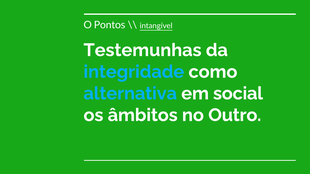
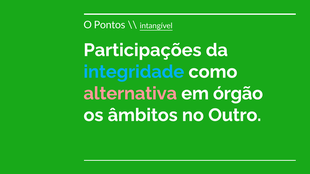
Testemunhas: Testemunhas -> Participações (143, 50)
alternativa colour: light blue -> pink (130, 94)
social: social -> órgão (238, 94)
